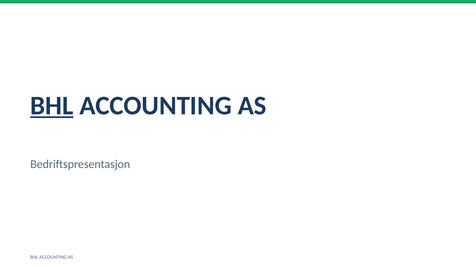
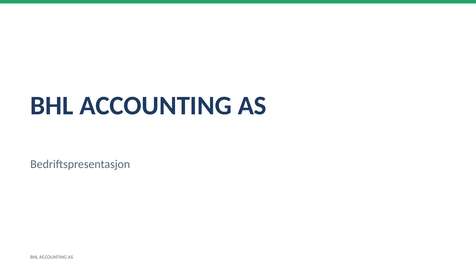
BHL underline: present -> none (52, 106)
